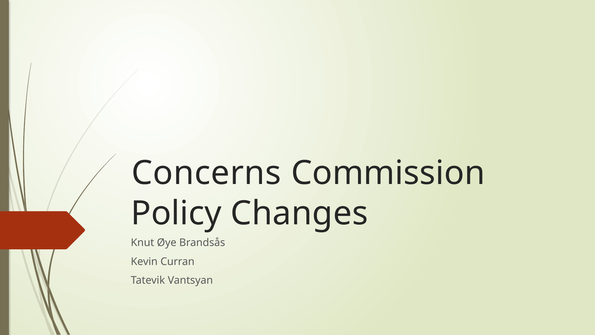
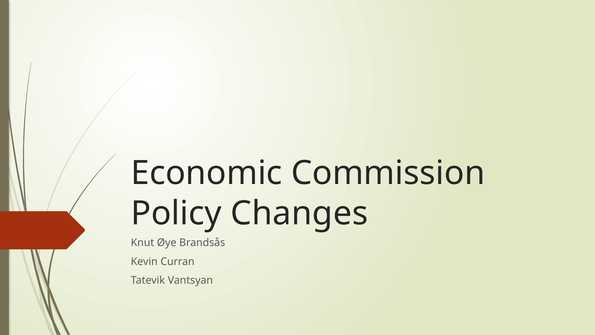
Concerns: Concerns -> Economic (207, 173)
